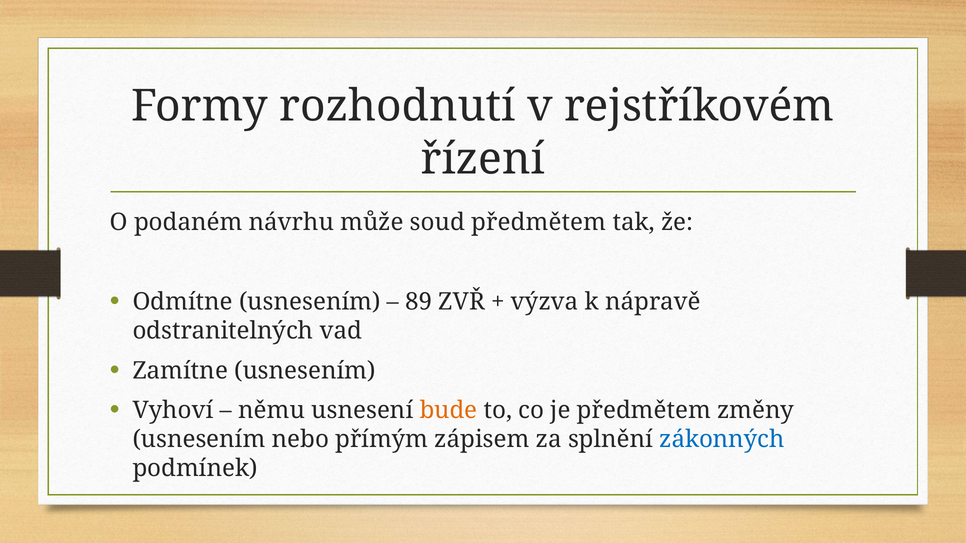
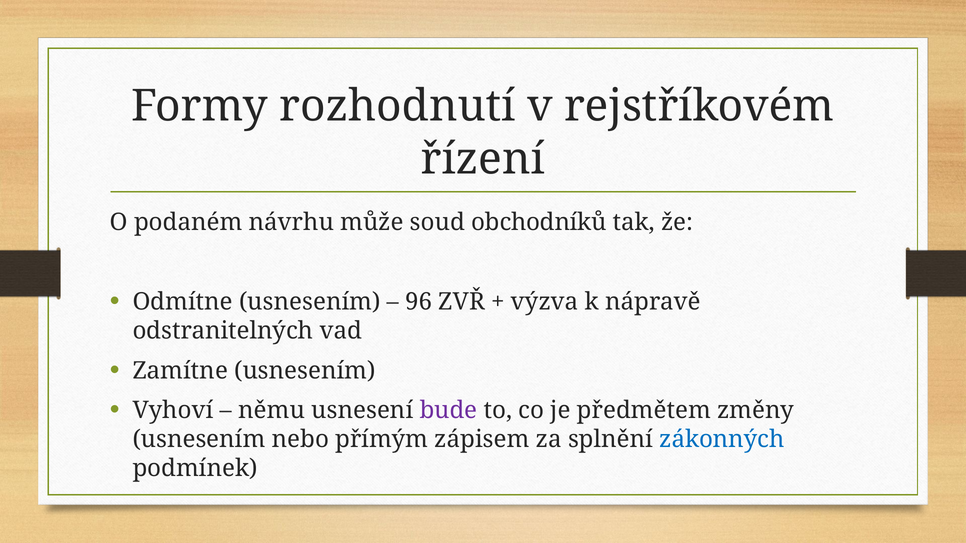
soud předmětem: předmětem -> obchodníků (539, 222)
89: 89 -> 96 (419, 302)
bude colour: orange -> purple (448, 411)
